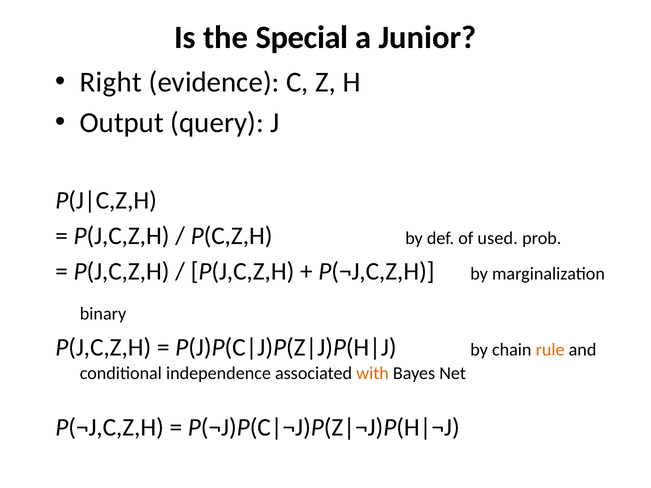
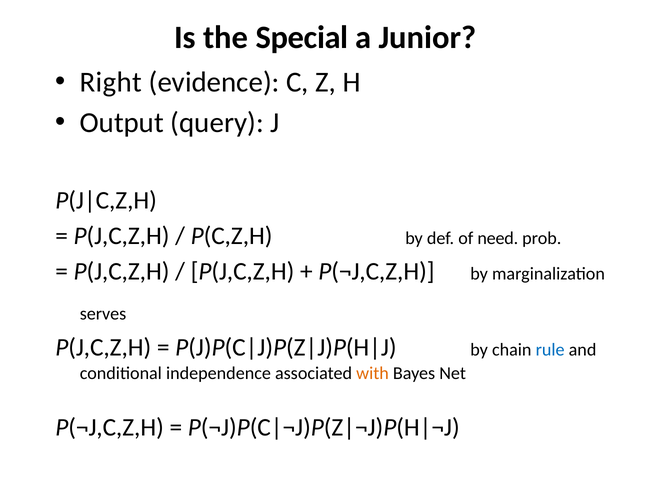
used: used -> need (498, 239)
binary: binary -> serves (103, 314)
rule colour: orange -> blue (550, 350)
